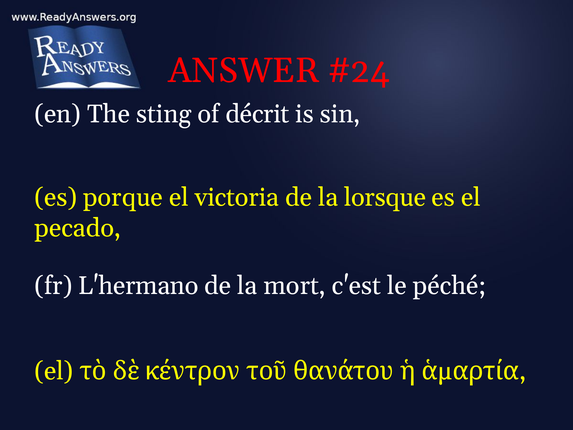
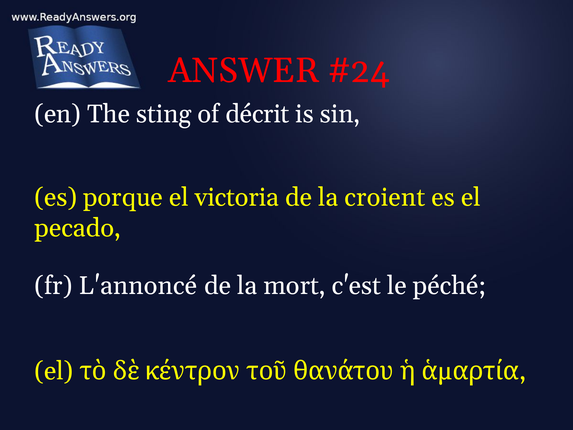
lorsque: lorsque -> croient (385, 197)
L'hermano: L'hermano -> L'annoncé (138, 286)
